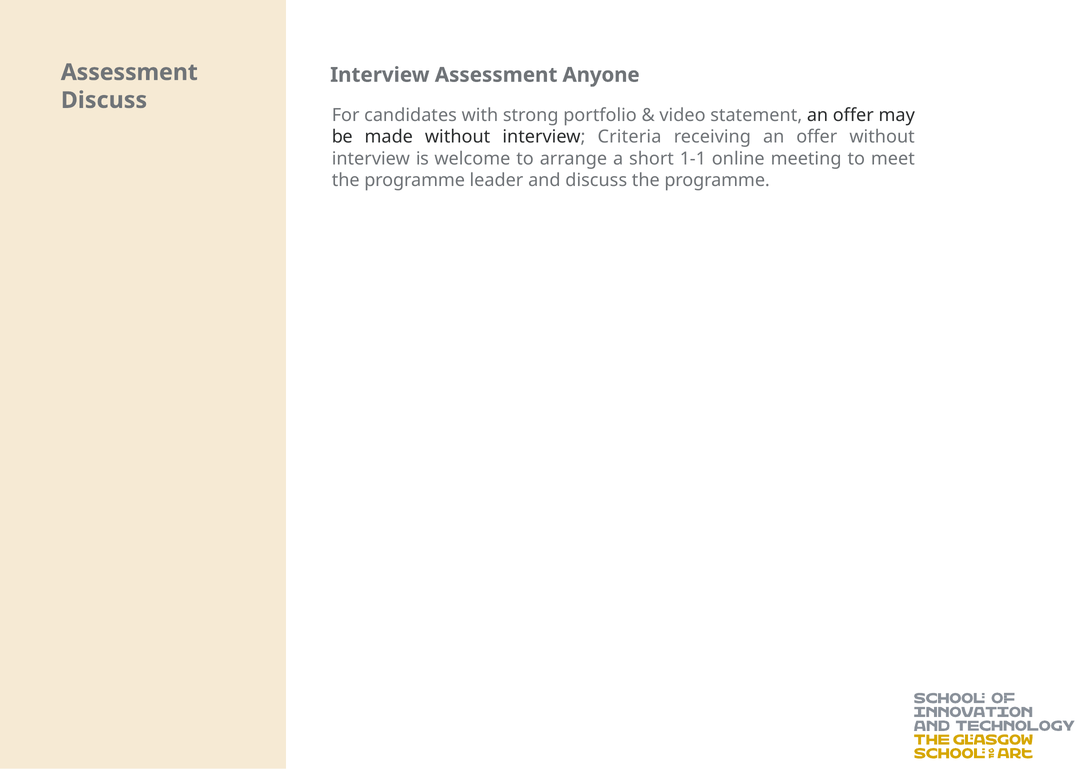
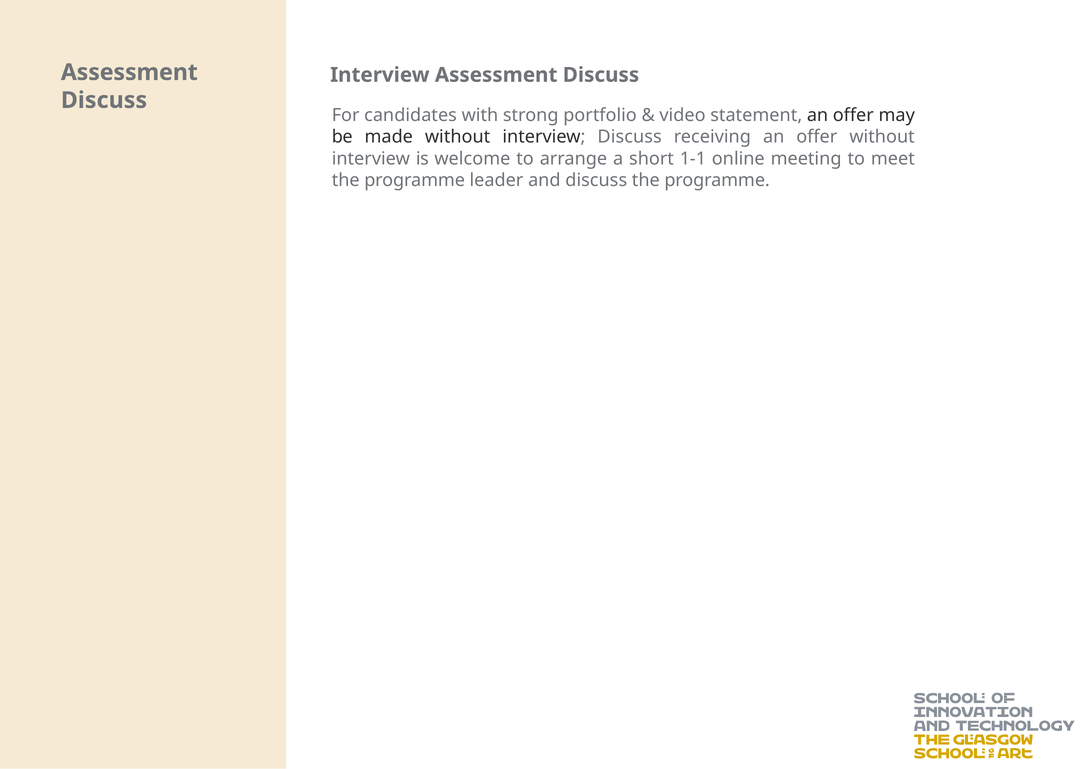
Interview Assessment Anyone: Anyone -> Discuss (601, 75)
interview Criteria: Criteria -> Discuss (630, 137)
